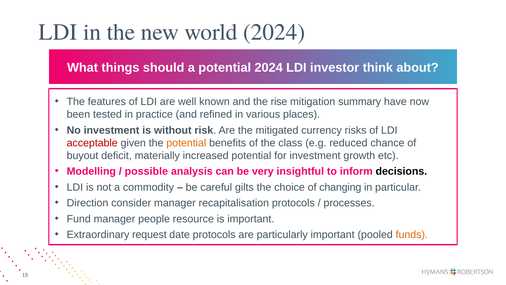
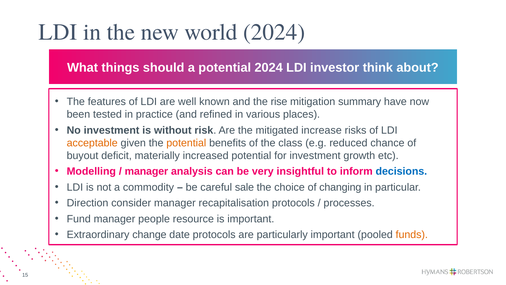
currency: currency -> increase (322, 130)
acceptable colour: red -> orange (92, 143)
possible: possible -> manager (146, 171)
decisions colour: black -> blue (401, 171)
gilts: gilts -> sale (244, 187)
request: request -> change (149, 234)
